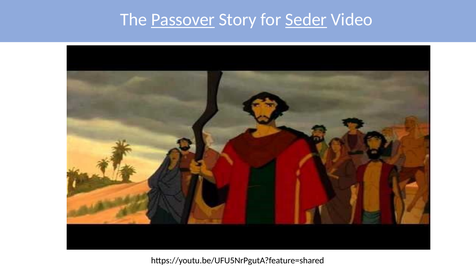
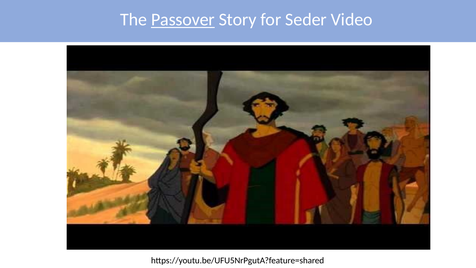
Seder underline: present -> none (306, 20)
